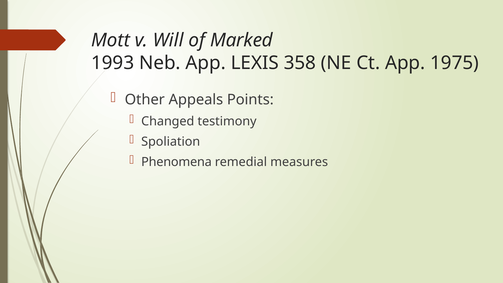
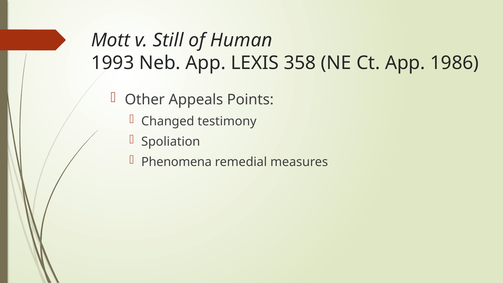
Will: Will -> Still (168, 40)
Marked: Marked -> Human (241, 40)
1975: 1975 -> 1986 (455, 63)
